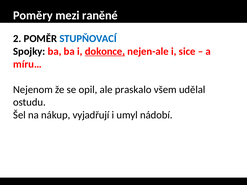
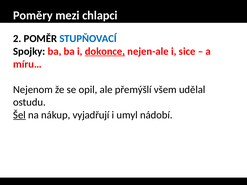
raněné: raněné -> chlapci (100, 15)
praskalo: praskalo -> přemýšlí (133, 90)
Šel underline: none -> present (19, 115)
